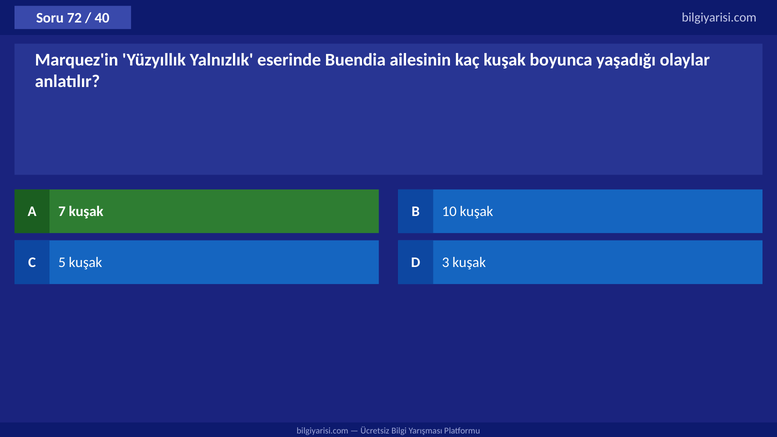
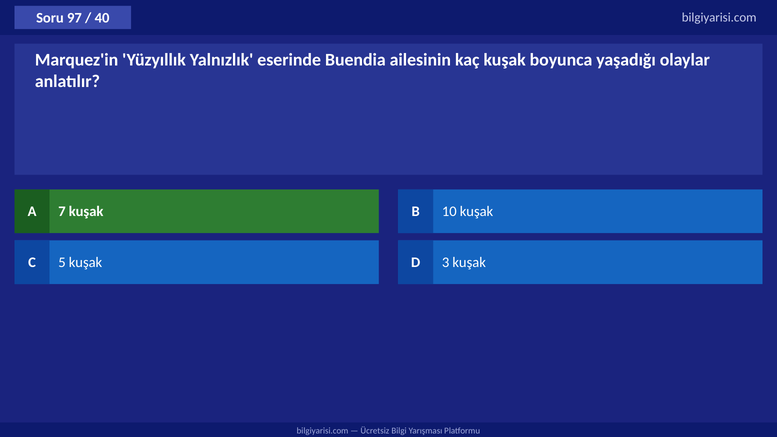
72: 72 -> 97 (74, 18)
